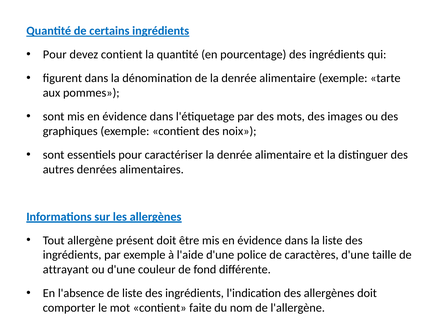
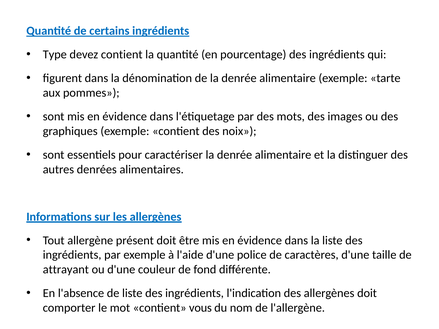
Pour: Pour -> Type (55, 55)
faite: faite -> vous (200, 308)
